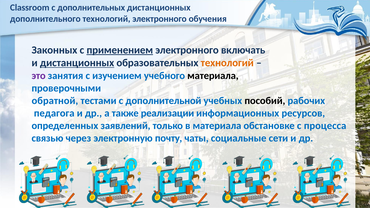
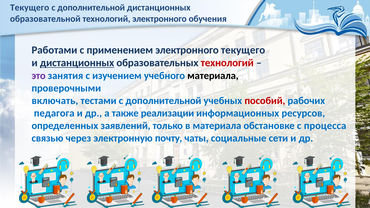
Classroom: Classroom -> Текущего (30, 8)
дополнительных: дополнительных -> дополнительной (91, 8)
дополнительного: дополнительного -> образовательной (45, 19)
Законных: Законных -> Работами (54, 50)
применением underline: present -> none (120, 50)
электронного включать: включать -> текущего (243, 50)
технологий colour: orange -> red (227, 63)
обратной: обратной -> включать (55, 101)
пособий colour: black -> red (265, 101)
